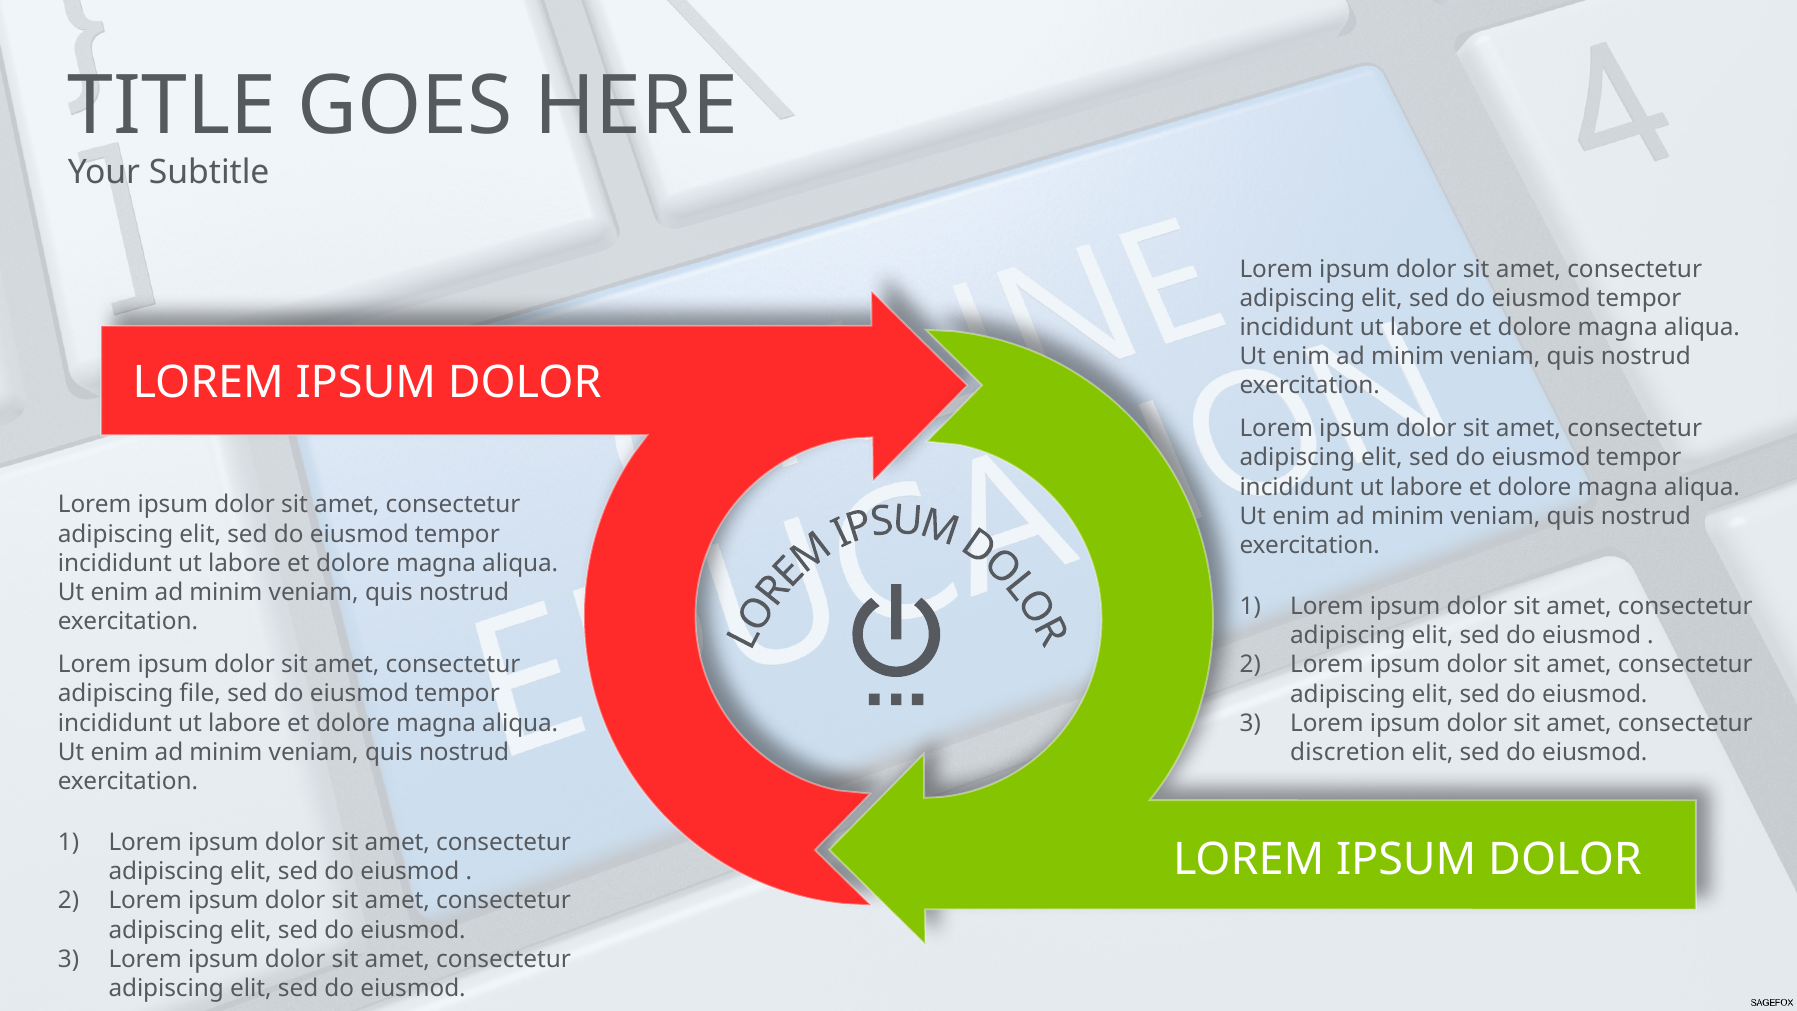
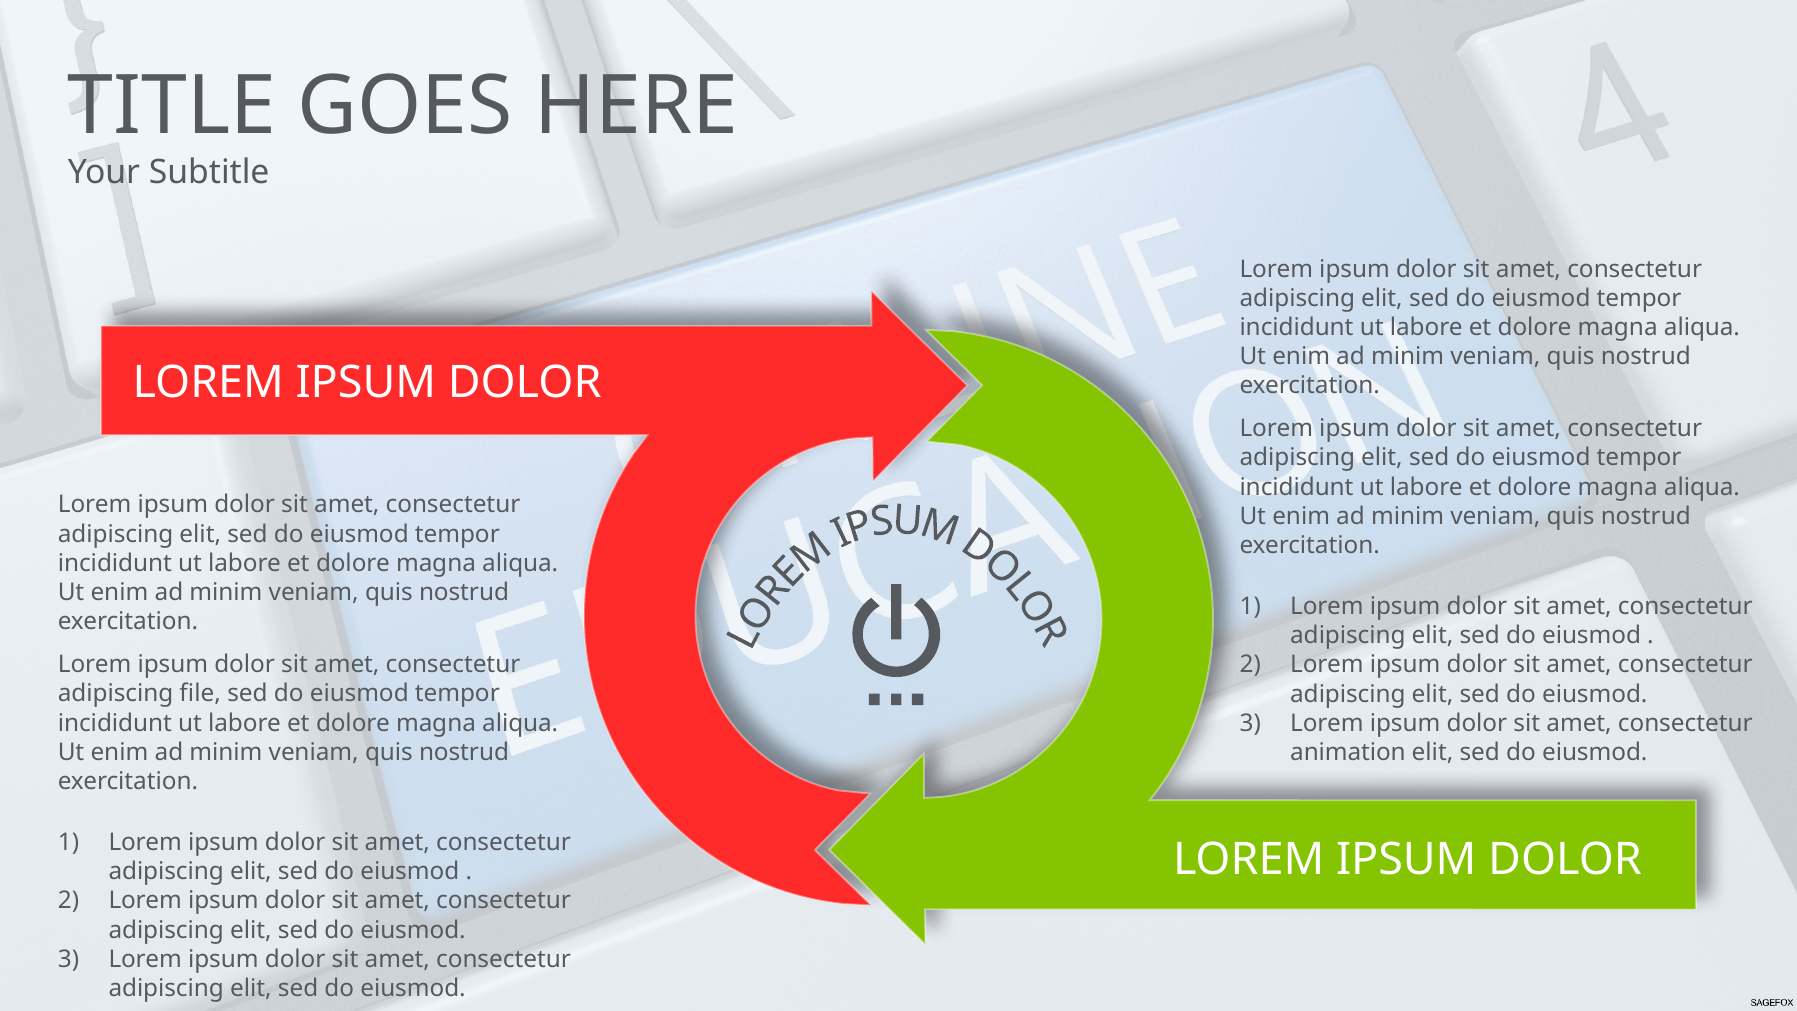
discretion: discretion -> animation (1348, 752)
